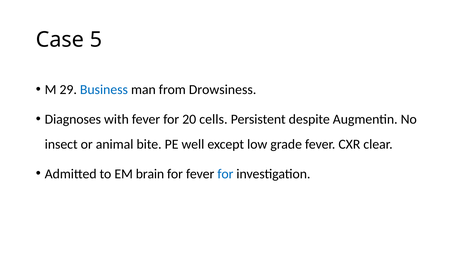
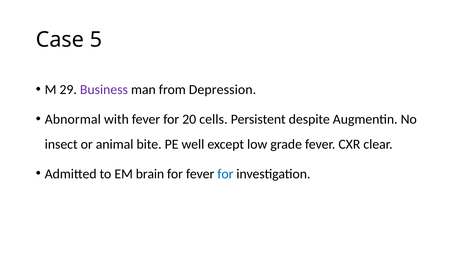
Business colour: blue -> purple (104, 90)
Drowsiness: Drowsiness -> Depression (223, 90)
Diagnoses: Diagnoses -> Abnormal (73, 119)
